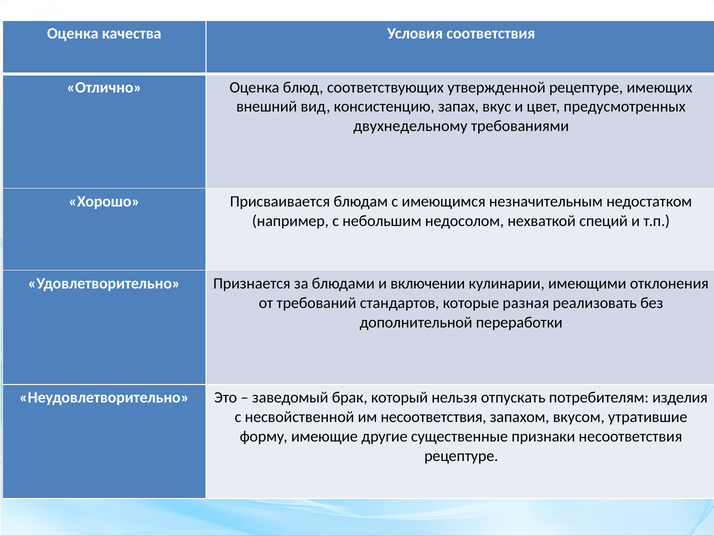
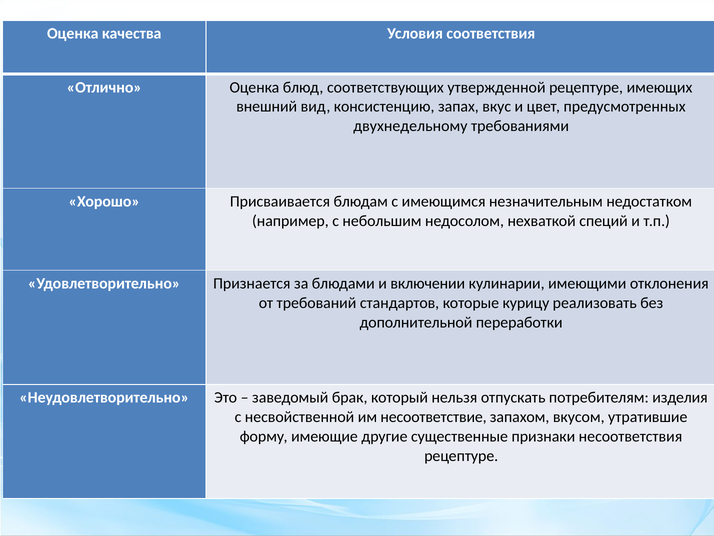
разная: разная -> курицу (526, 303)
им несоответствия: несоответствия -> несоответствие (434, 417)
